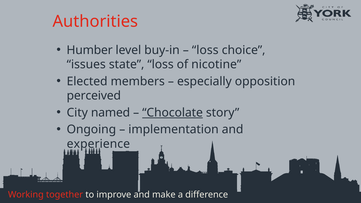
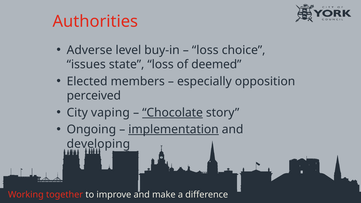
Humber: Humber -> Adverse (90, 50)
nicotine: nicotine -> deemed (216, 65)
named: named -> vaping (110, 113)
implementation underline: none -> present (174, 129)
experience: experience -> developing (98, 144)
